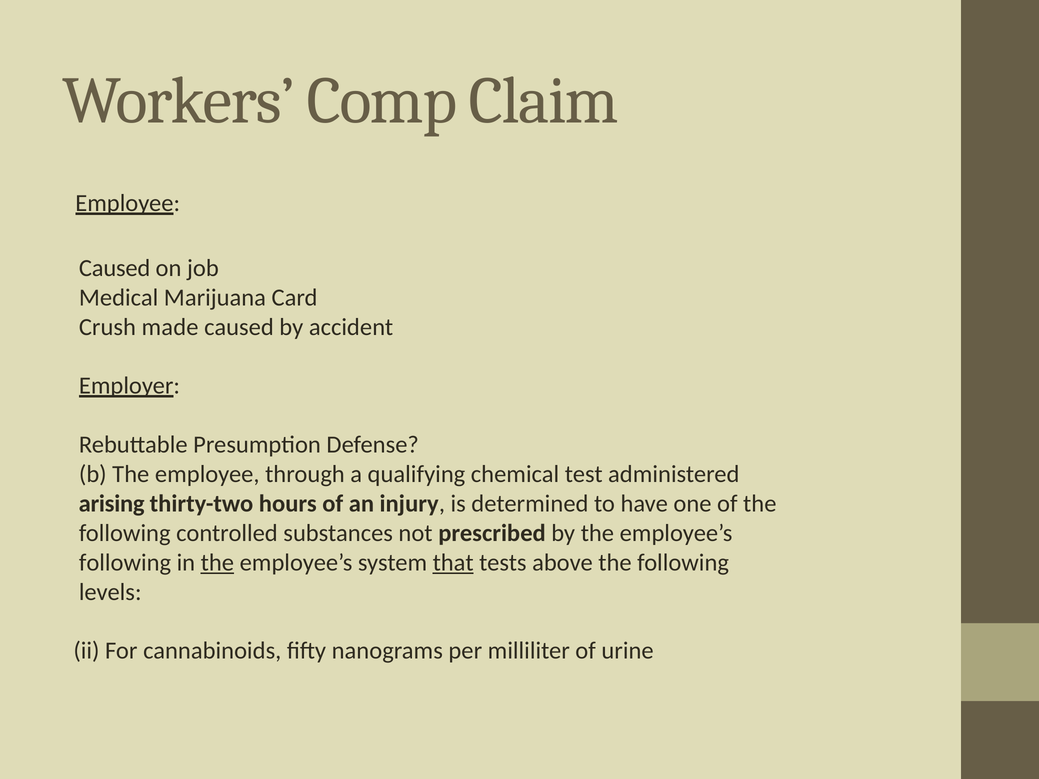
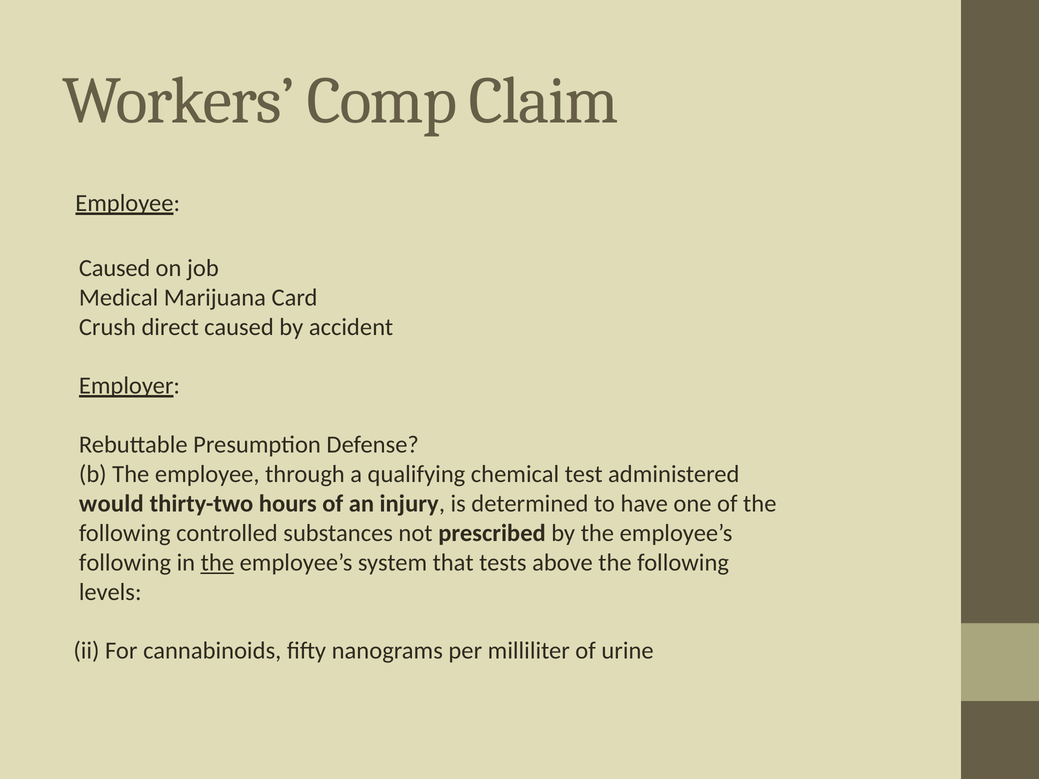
made: made -> direct (170, 327)
arising: arising -> would (111, 504)
that underline: present -> none (453, 563)
